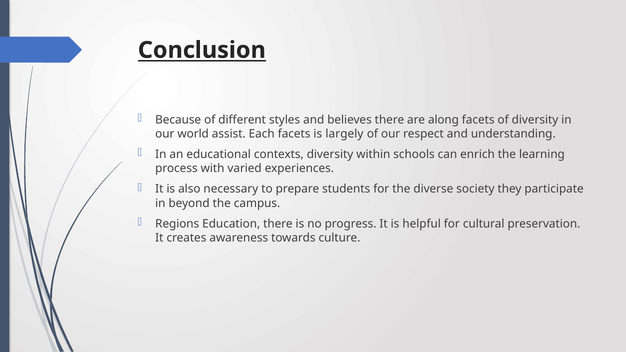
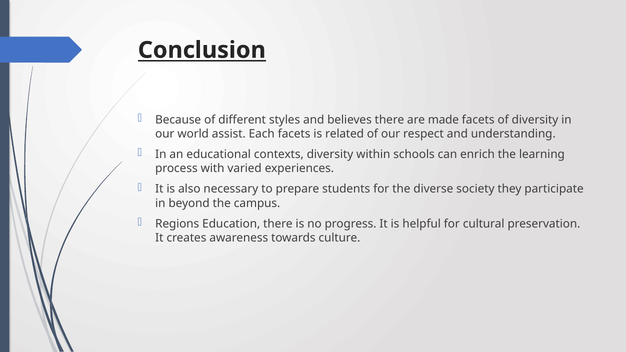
along: along -> made (443, 120)
largely: largely -> related (345, 134)
